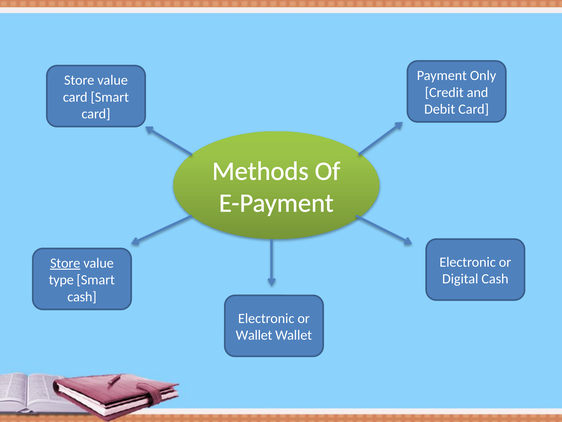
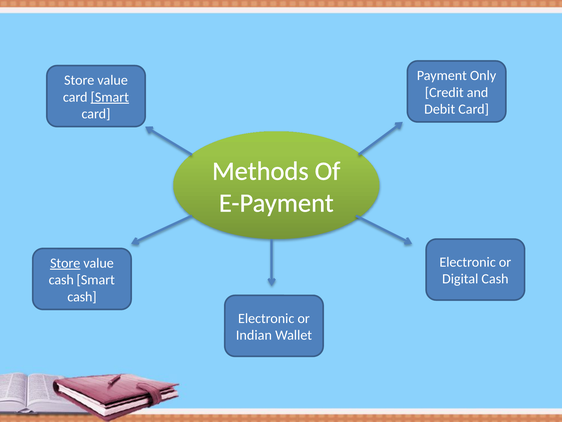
Smart underline: none -> present (110, 97)
type: type -> cash (61, 280)
Wallet: Wallet -> Indian (254, 335)
